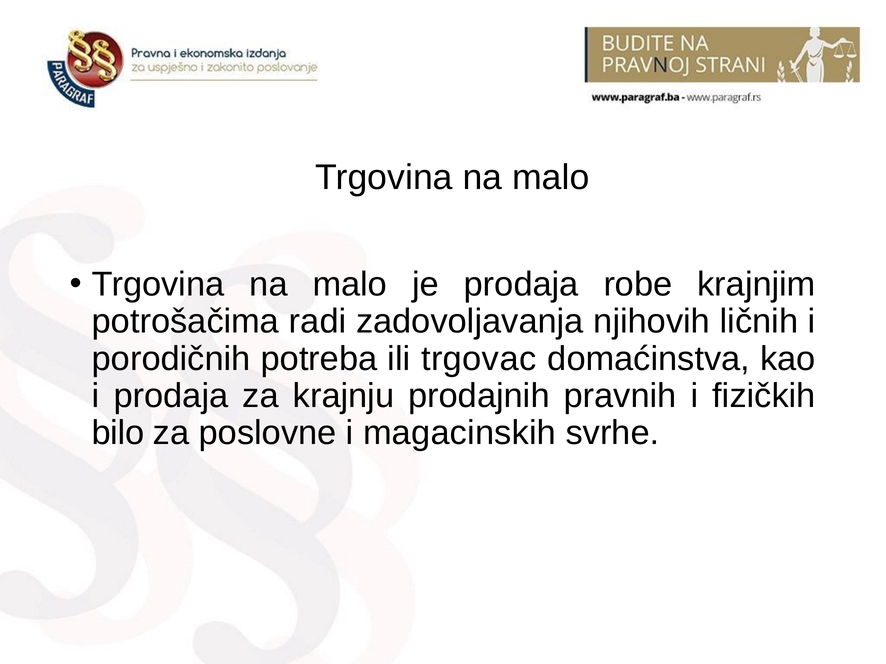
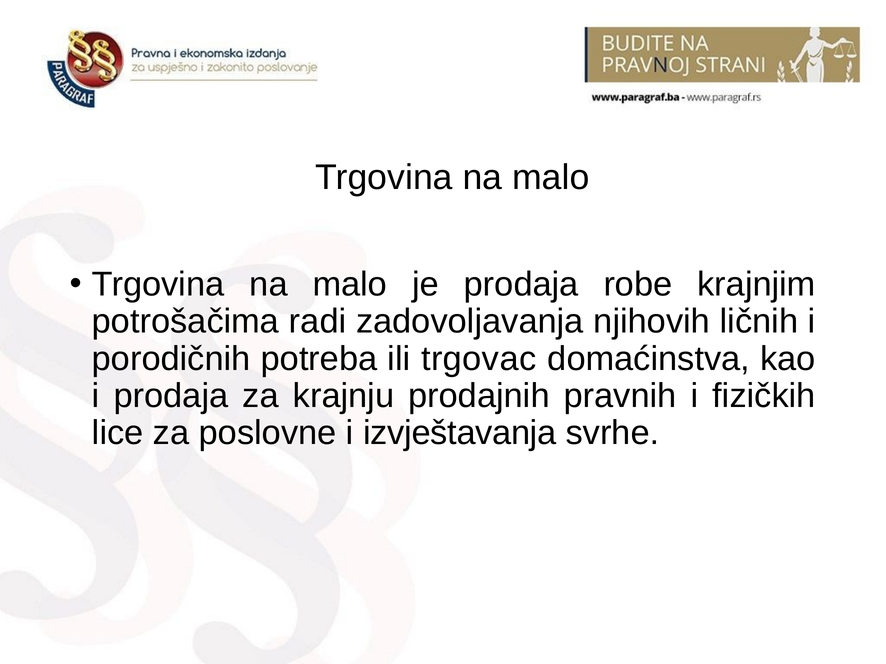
bilo: bilo -> lice (118, 433)
magacinskih: magacinskih -> izvještavanja (460, 433)
